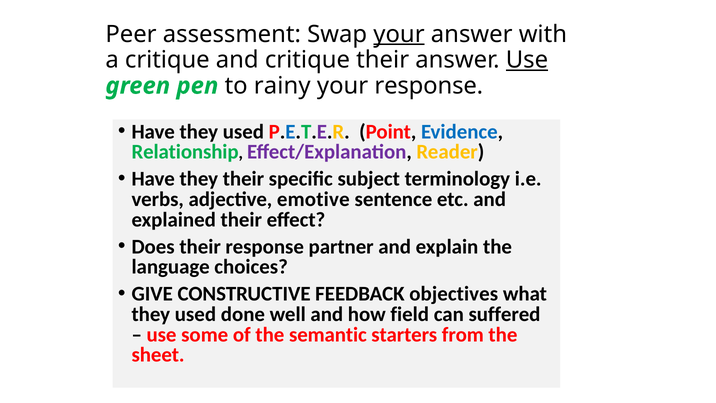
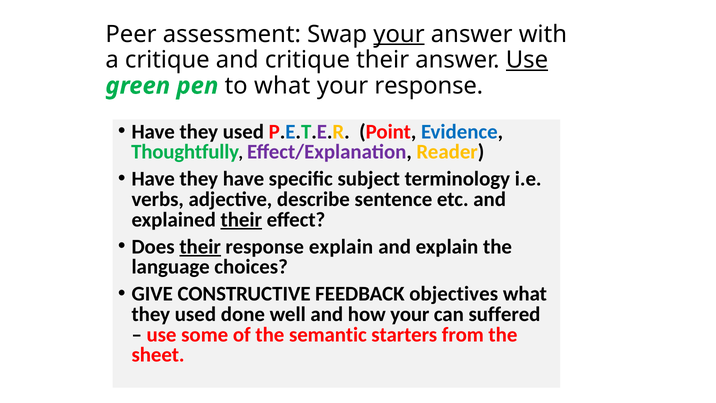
to rainy: rainy -> what (282, 86)
Relationship: Relationship -> Thoughtfully (185, 152)
they their: their -> have (243, 179)
emotive: emotive -> describe (313, 199)
their underline: none -> present (241, 220)
their underline: none -> present (200, 247)
response partner: partner -> explain (341, 247)
how field: field -> your (410, 314)
